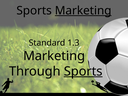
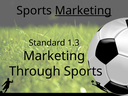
Sports underline: present -> none (83, 71)
